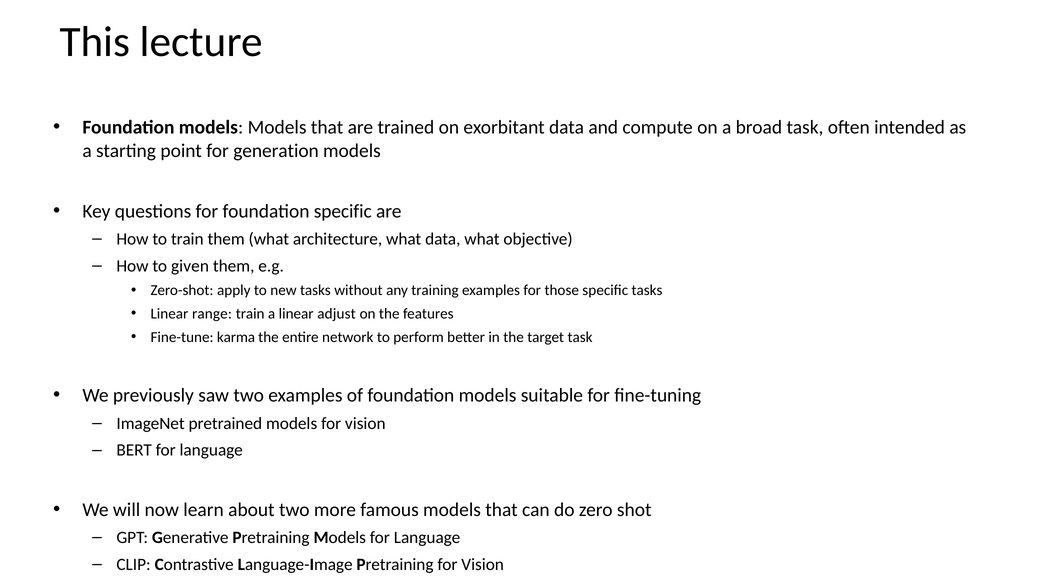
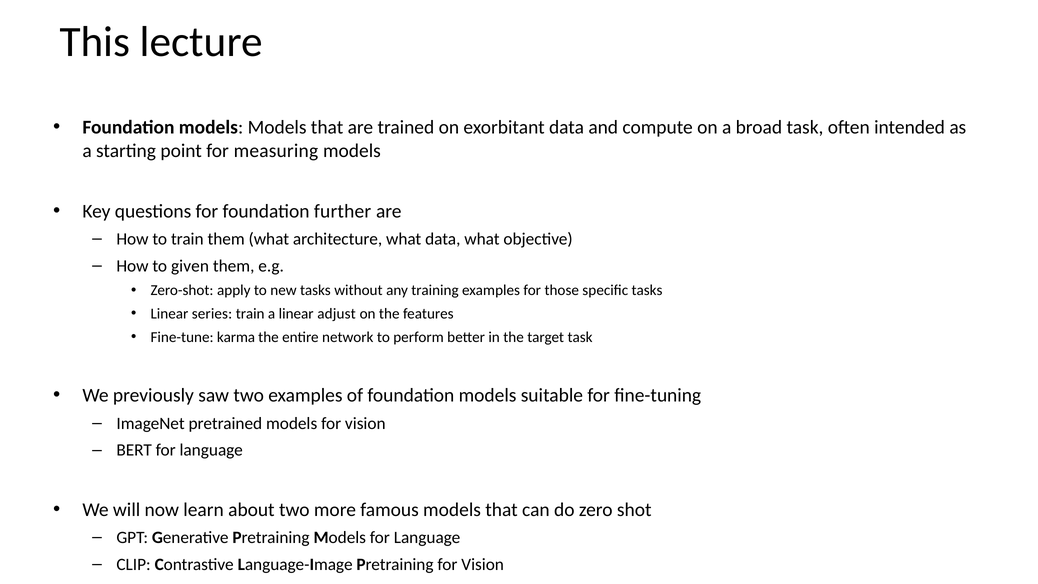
generation: generation -> measuring (276, 151)
foundation specific: specific -> further (343, 211)
range: range -> series (212, 314)
